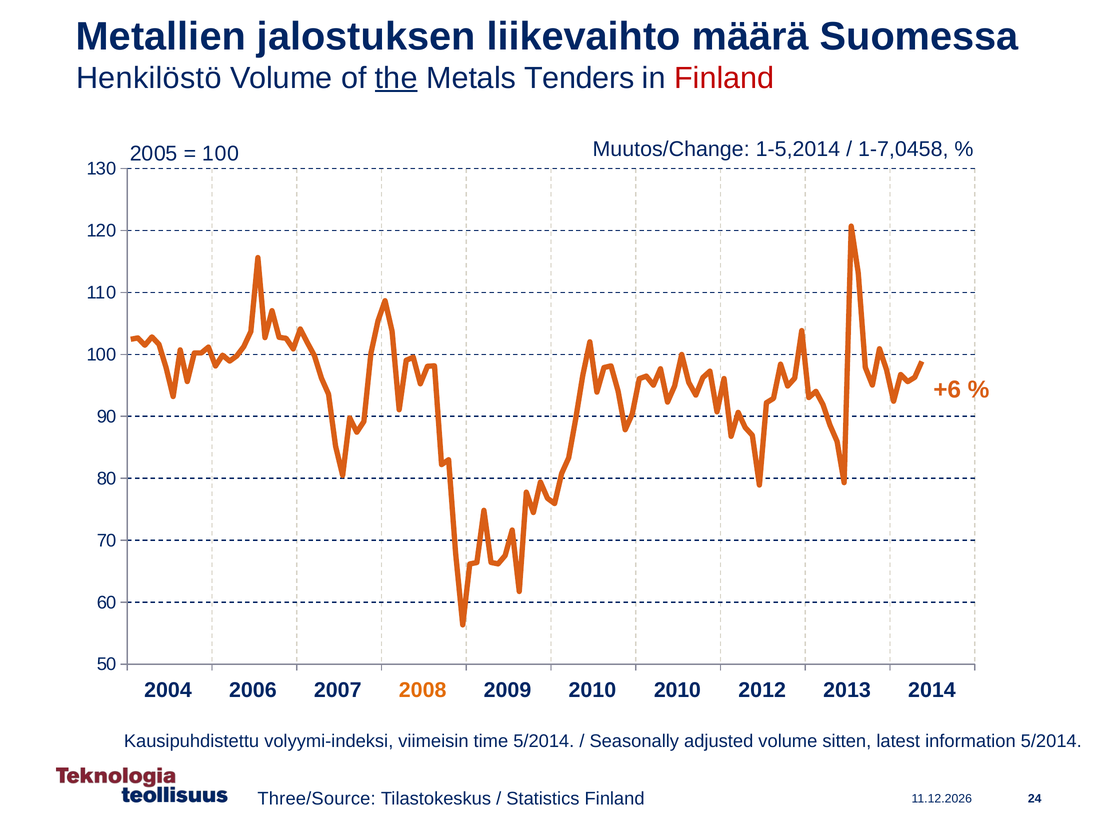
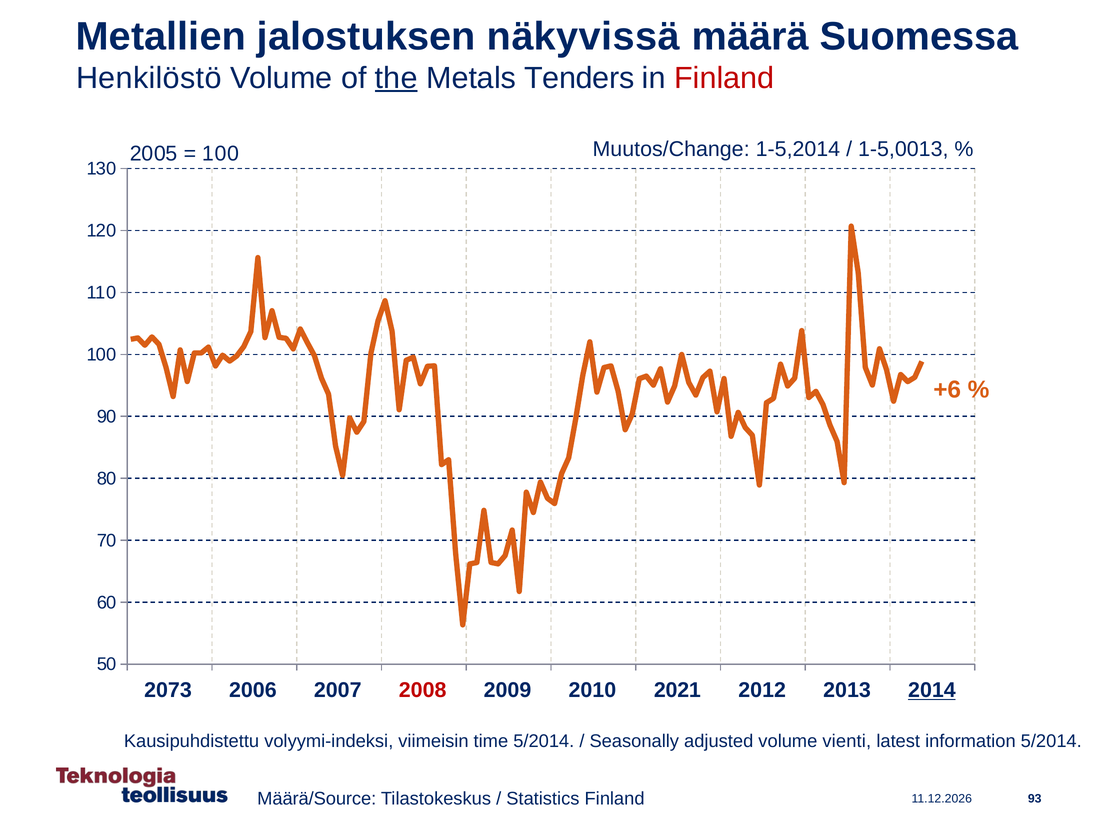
liikevaihto: liikevaihto -> näkyvissä (583, 36)
1-7,0458: 1-7,0458 -> 1-5,0013 (903, 149)
2004: 2004 -> 2073 (168, 690)
2008 colour: orange -> red (423, 690)
2010 2010: 2010 -> 2021 (677, 690)
2014 underline: none -> present (932, 690)
sitten: sitten -> vienti (847, 741)
Three/Source: Three/Source -> Määrä/Source (317, 798)
24: 24 -> 93 (1035, 799)
